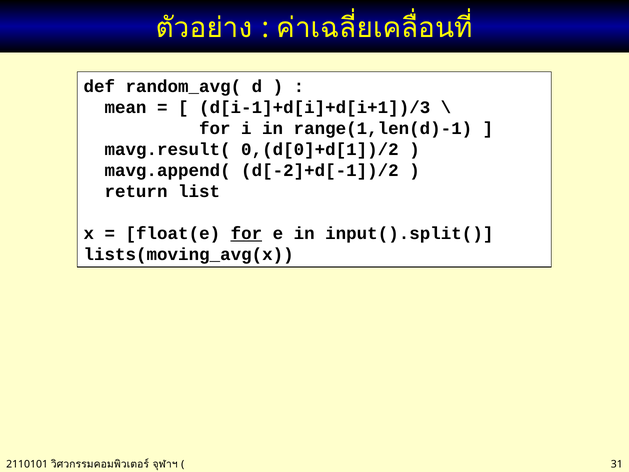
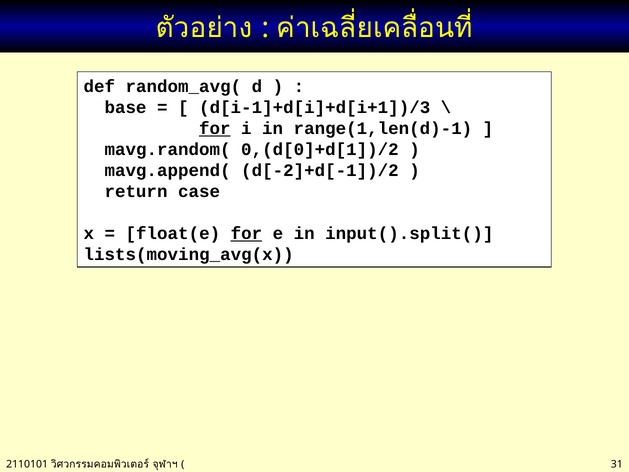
mean: mean -> base (126, 108)
for underline: none -> present (215, 128)
mavg.result(: mavg.result( -> mavg.random( (168, 149)
list: list -> case (199, 191)
